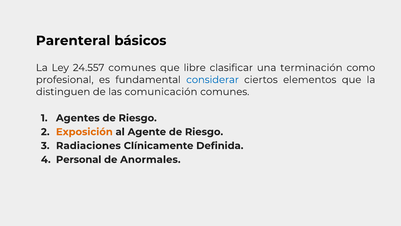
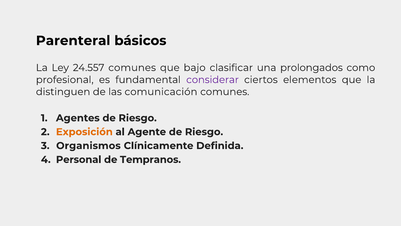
libre: libre -> bajo (195, 68)
terminación: terminación -> prolongados (311, 68)
considerar colour: blue -> purple (213, 80)
Radiaciones: Radiaciones -> Organismos (88, 145)
Anormales: Anormales -> Tempranos (150, 159)
